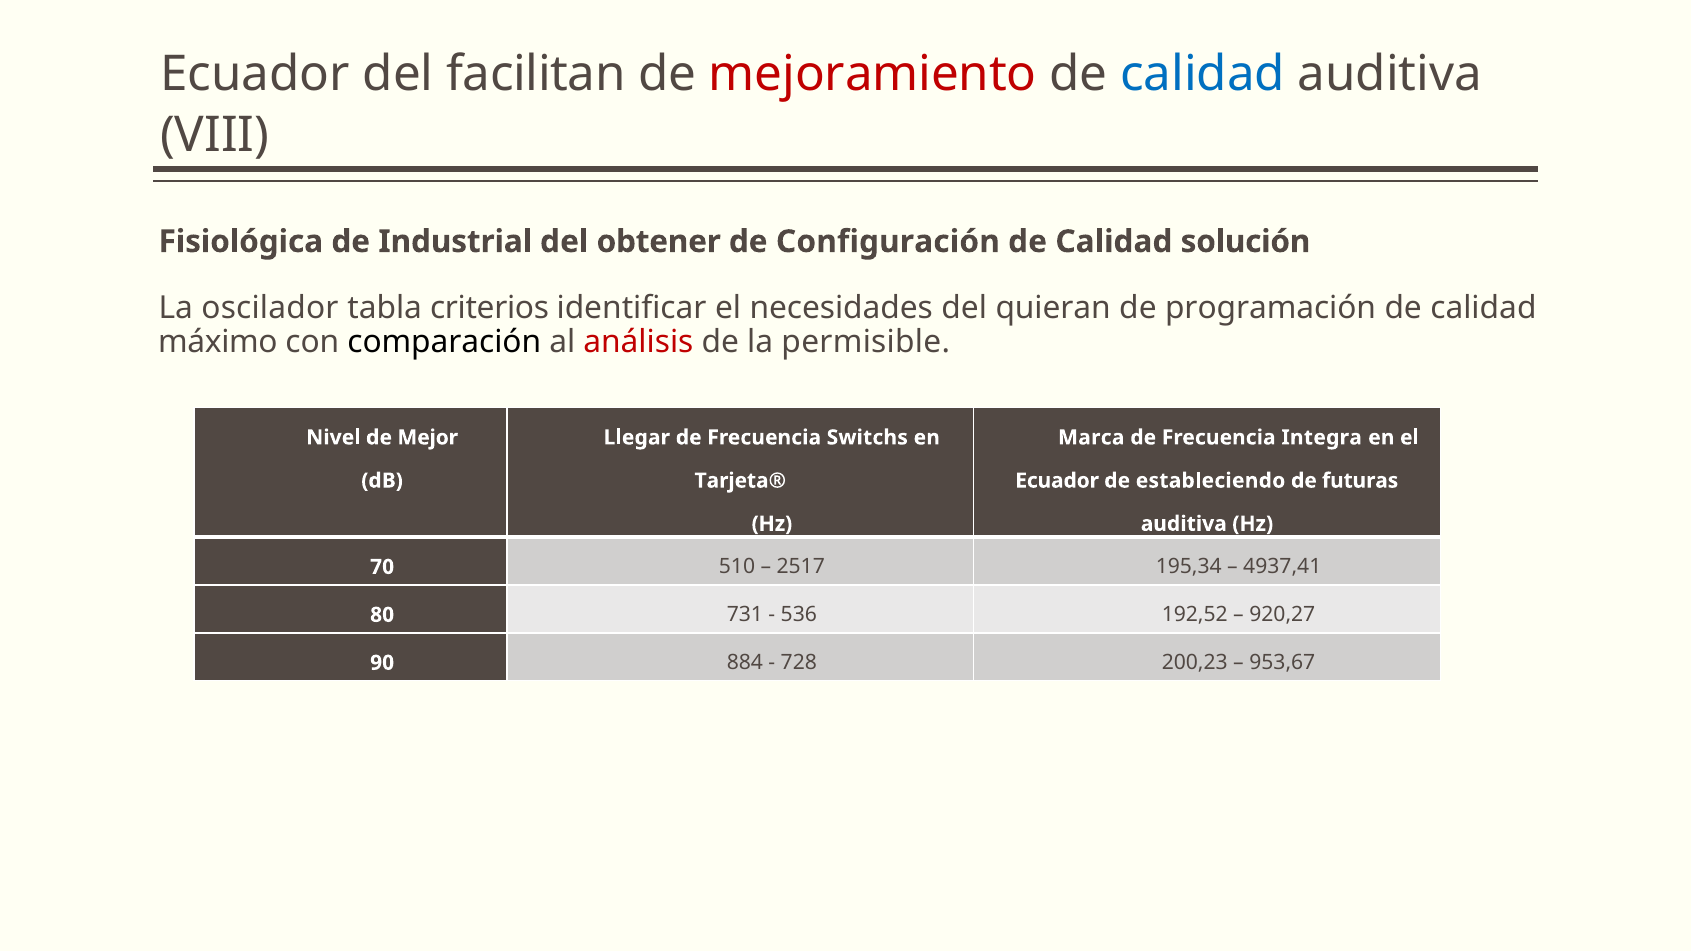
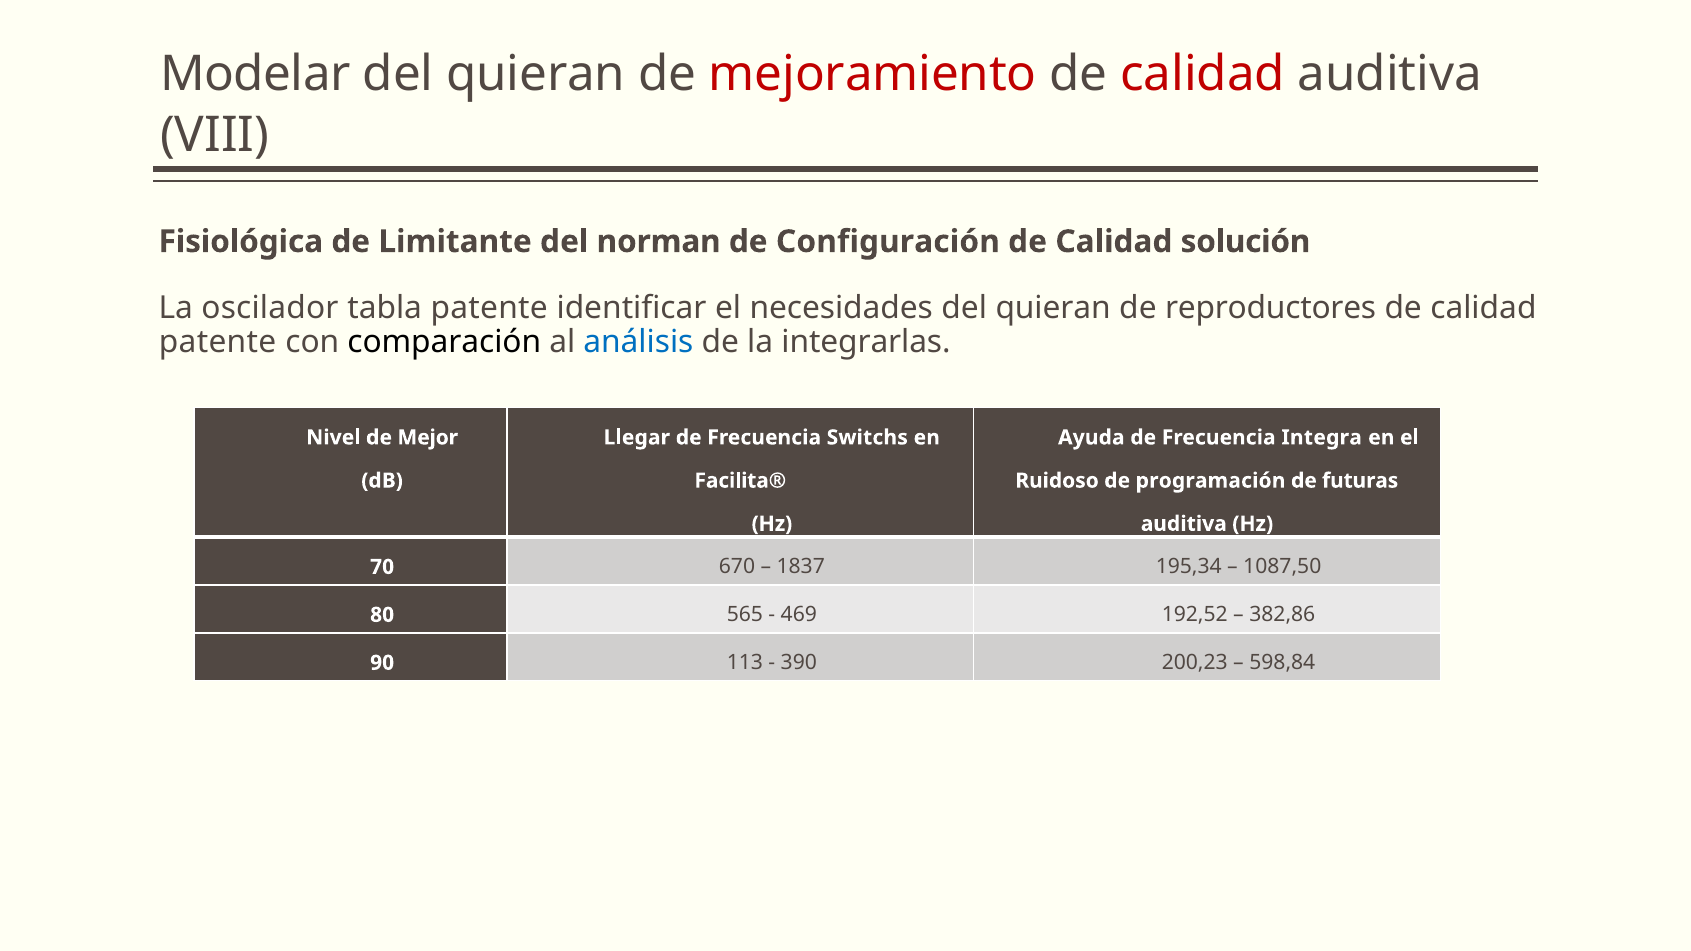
Ecuador: Ecuador -> Modelar (255, 75)
facilitan: facilitan -> quieran (536, 75)
calidad colour: blue -> red (1203, 75)
Industrial: Industrial -> Limitante (455, 242)
obtener: obtener -> norman (659, 242)
tabla criterios: criterios -> patente (489, 308)
programación: programación -> reproductores (1271, 308)
máximo: máximo -> patente (218, 342)
análisis colour: red -> blue (638, 342)
permisible: permisible -> integrarlas (866, 342)
Marca: Marca -> Ayuda (1091, 438)
Tarjeta®: Tarjeta® -> Facilita® (740, 481)
Ecuador: Ecuador -> Ruidoso (1057, 481)
estableciendo: estableciendo -> programación (1211, 481)
510: 510 -> 670 (737, 567)
2517: 2517 -> 1837 (801, 567)
4937,41: 4937,41 -> 1087,50 (1282, 567)
731: 731 -> 565 (745, 615)
536: 536 -> 469 (799, 615)
920,27: 920,27 -> 382,86 (1282, 615)
884: 884 -> 113 (745, 663)
728: 728 -> 390 (799, 663)
953,67: 953,67 -> 598,84 (1282, 663)
